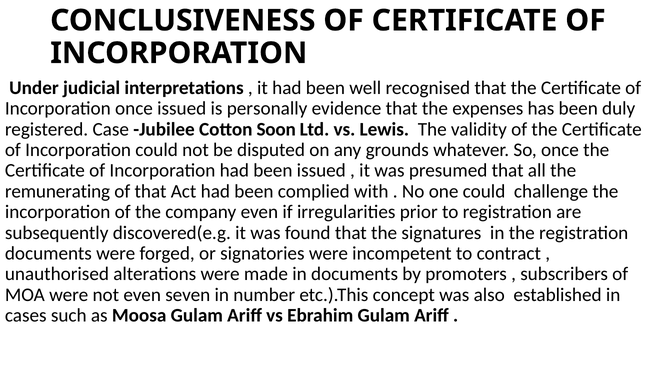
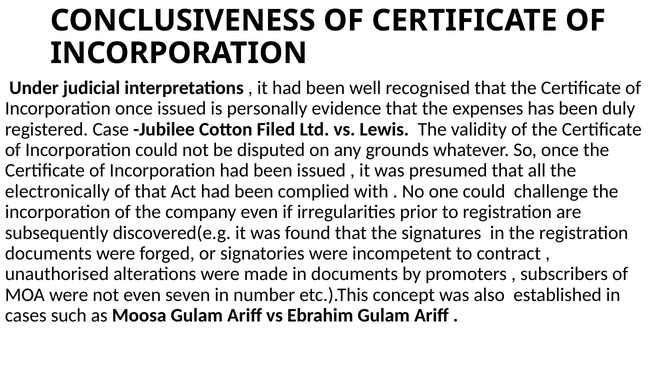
Soon: Soon -> Filed (276, 129)
remunerating: remunerating -> electronically (57, 191)
